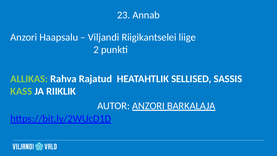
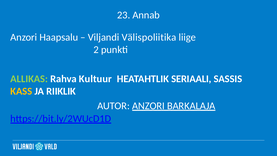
Riigikantselei: Riigikantselei -> Välispoliitika (149, 37)
Rajatud: Rajatud -> Kultuur (95, 79)
SELLISED: SELLISED -> SERIAALI (191, 79)
KASS colour: light green -> yellow (21, 91)
